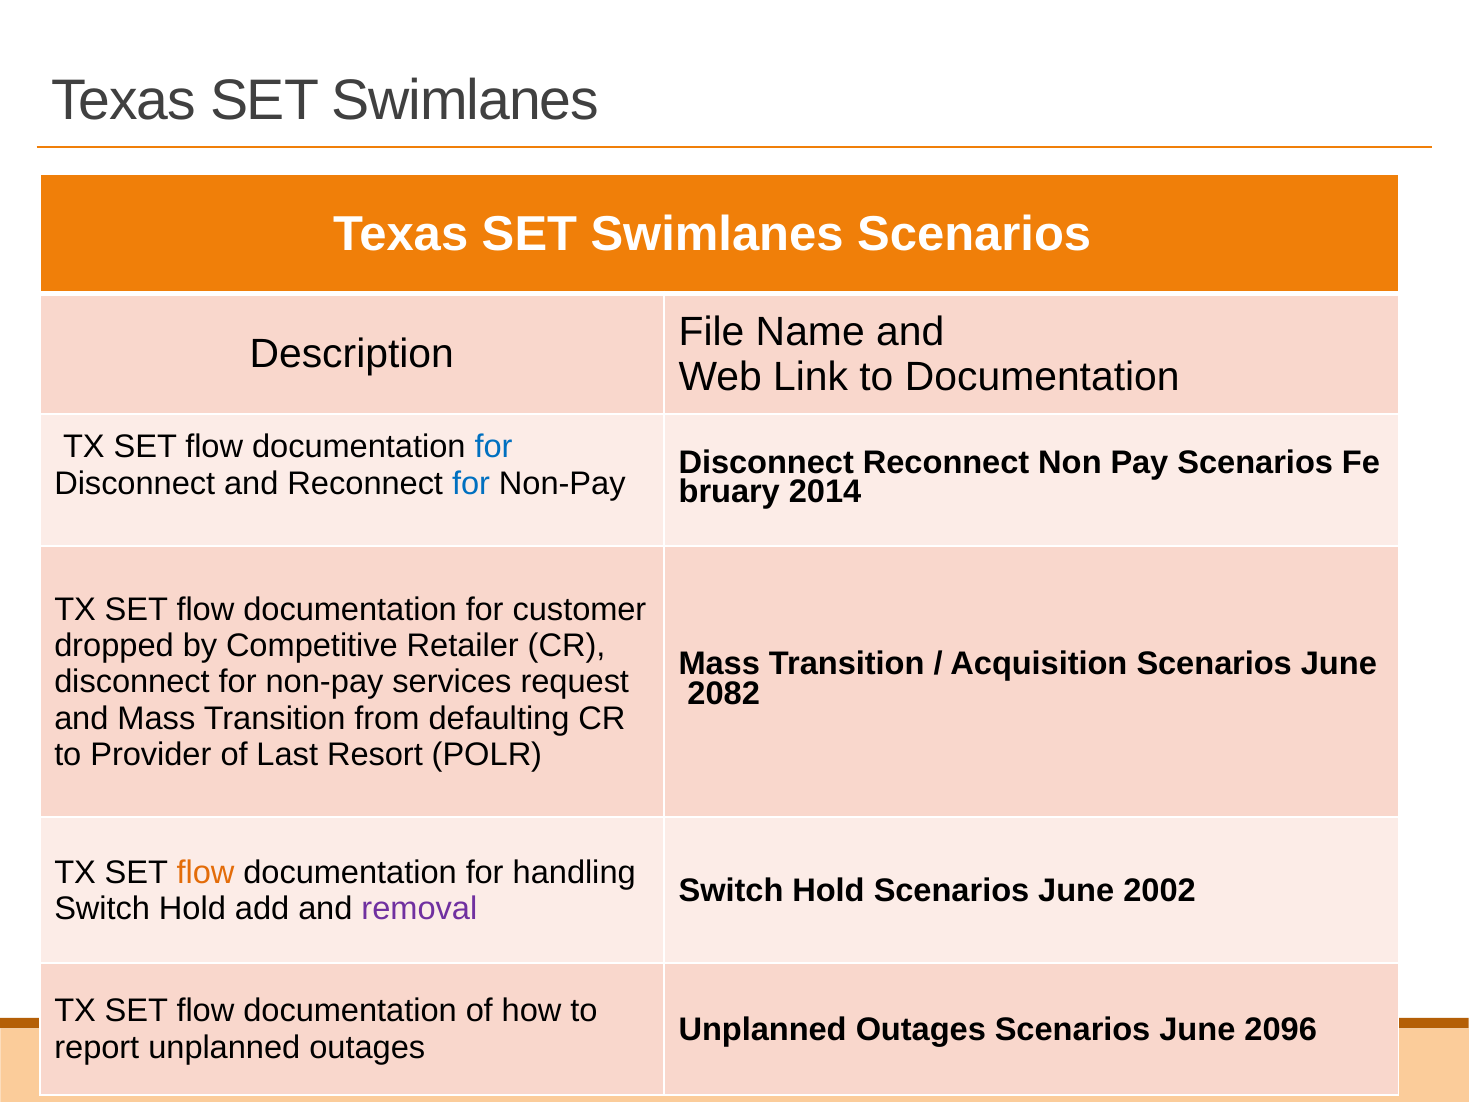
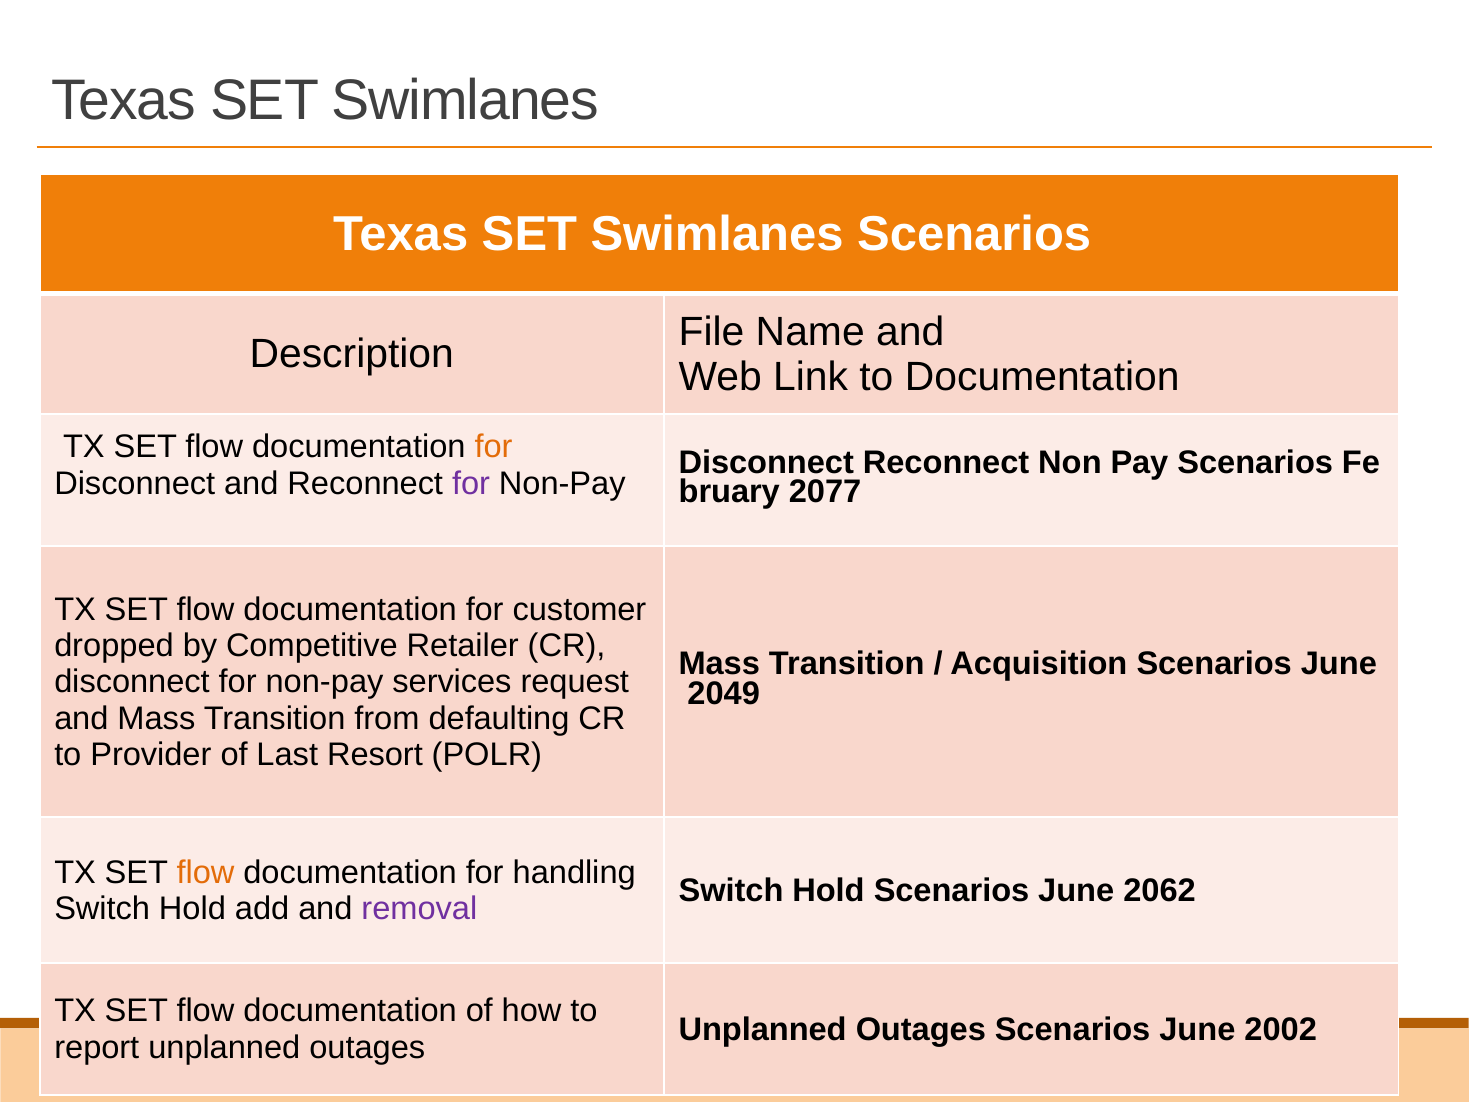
for colour: blue -> orange (494, 447)
for colour: blue -> purple (471, 483)
2014: 2014 -> 2077 (825, 492)
2082: 2082 -> 2049 (724, 693)
2002: 2002 -> 2062 (1160, 890)
2096: 2096 -> 2002 (1281, 1029)
